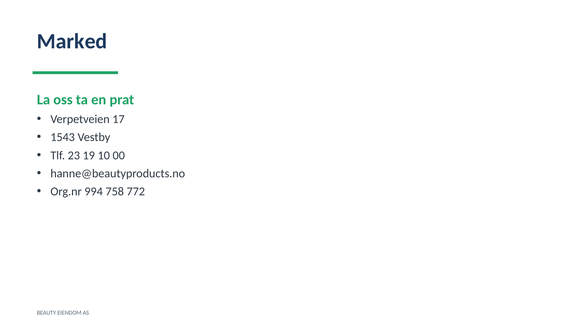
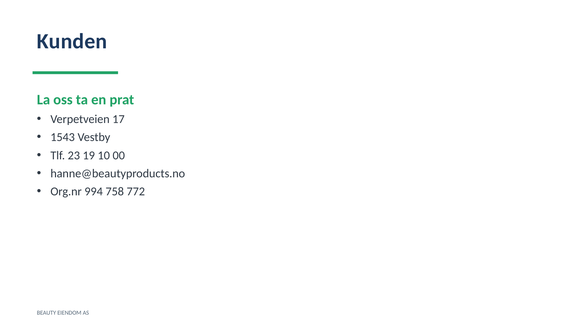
Marked: Marked -> Kunden (72, 41)
